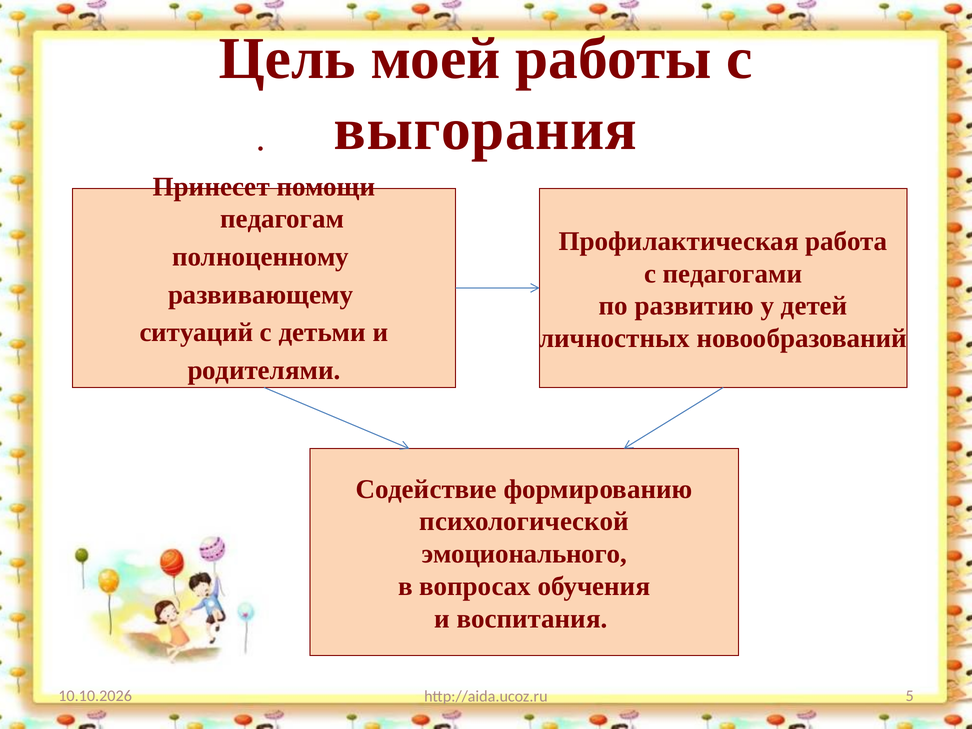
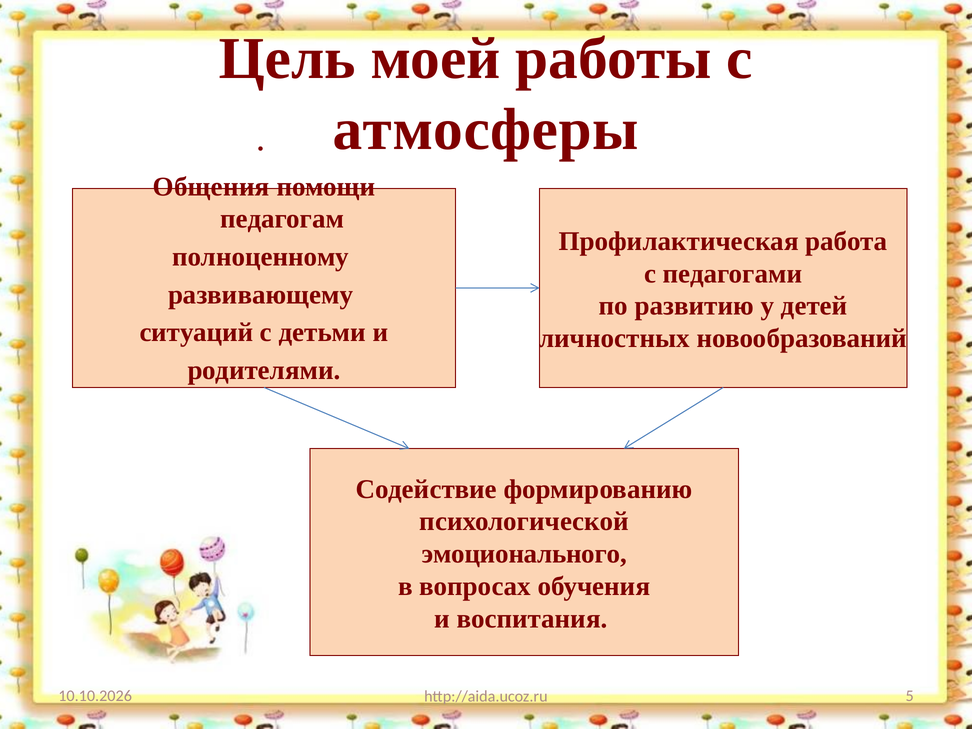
выгорания: выгорания -> атмосферы (486, 130)
Принесет: Принесет -> Общения (211, 187)
